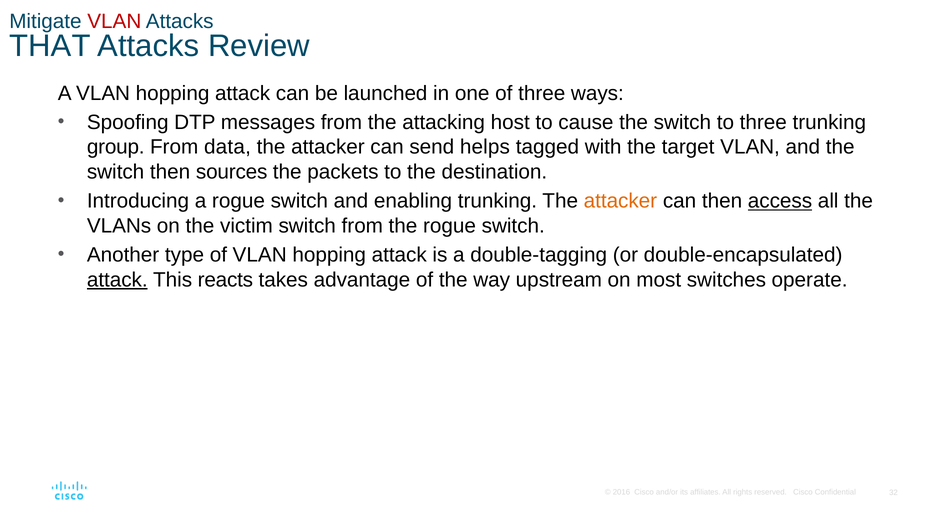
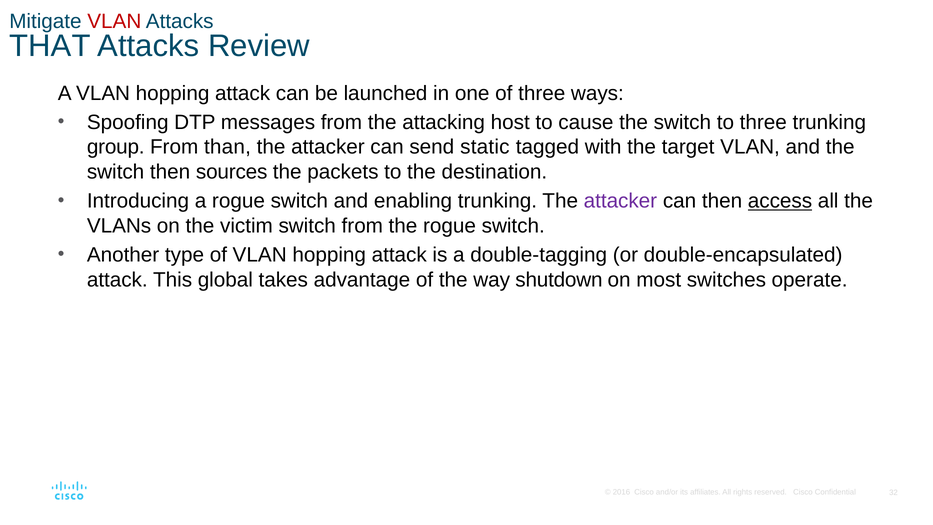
data: data -> than (227, 147)
helps: helps -> static (485, 147)
attacker colour: orange -> purple (620, 201)
attack underline: present -> none (117, 280)
reacts: reacts -> global (225, 280)
upstream: upstream -> shutdown (559, 280)
